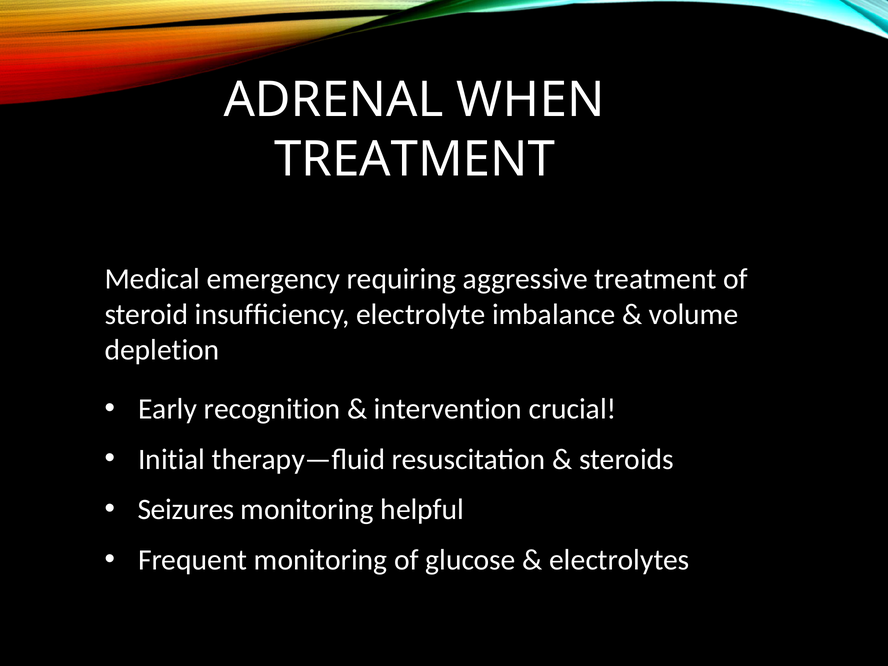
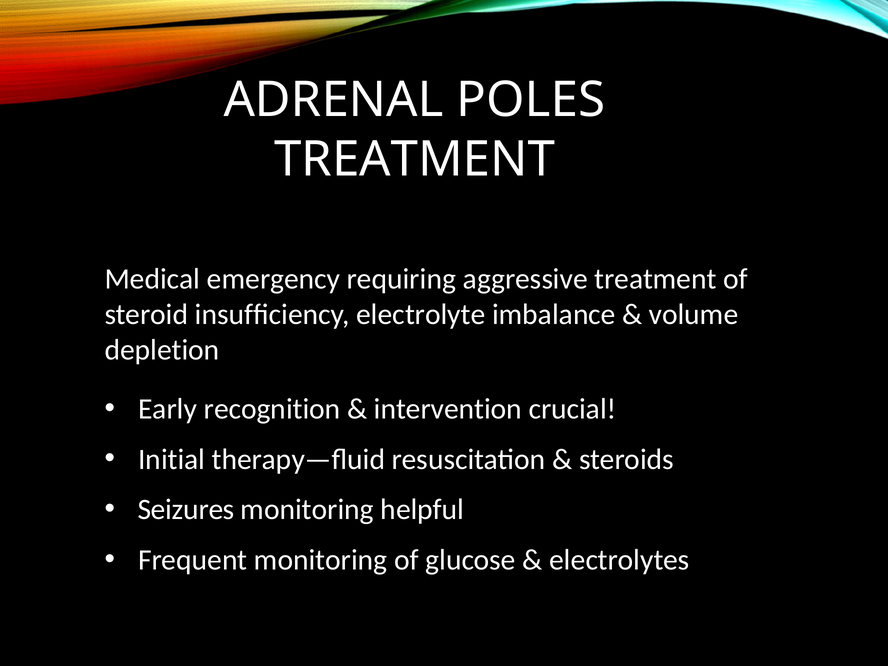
WHEN: WHEN -> POLES (531, 100)
